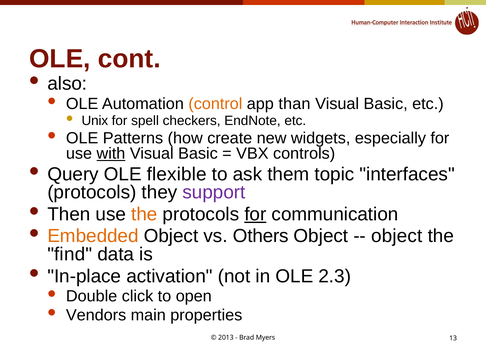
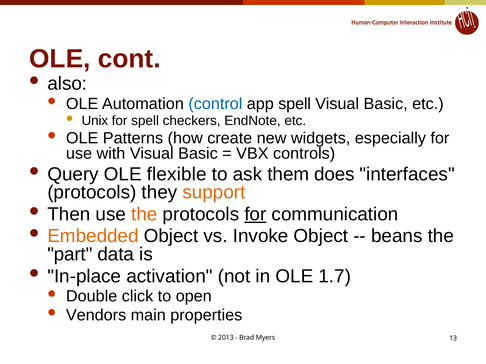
control colour: orange -> blue (215, 104)
app than: than -> spell (295, 104)
with underline: present -> none (111, 154)
topic: topic -> does (335, 174)
support colour: purple -> orange (214, 193)
Others: Others -> Invoke (261, 236)
object: object -> beans (397, 236)
find: find -> part (70, 255)
2.3: 2.3 -> 1.7 (335, 277)
